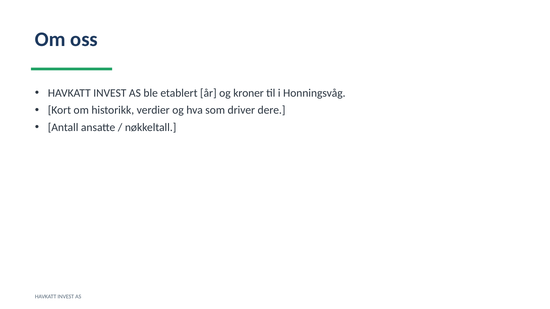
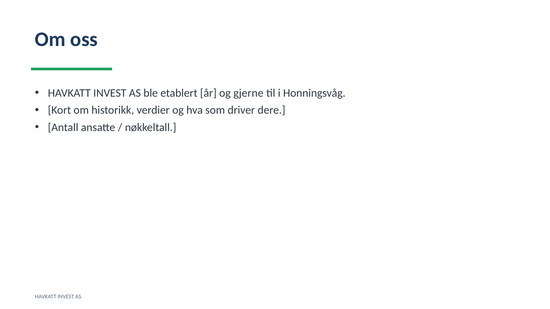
kroner: kroner -> gjerne (248, 93)
